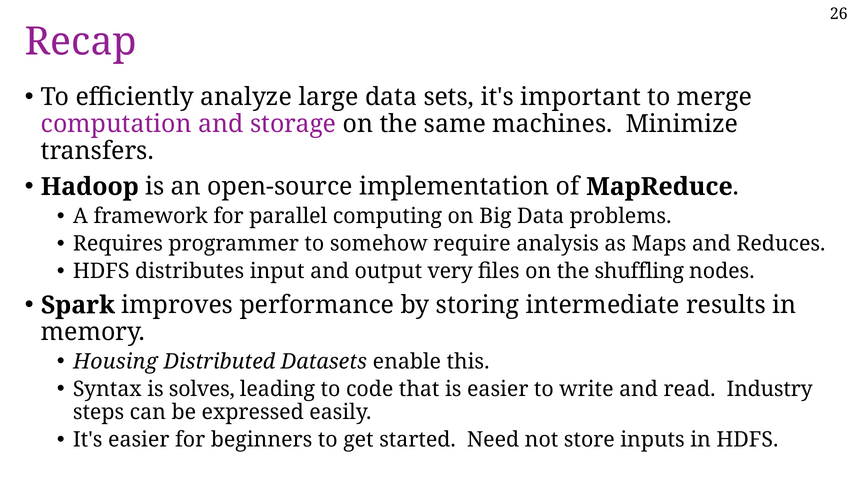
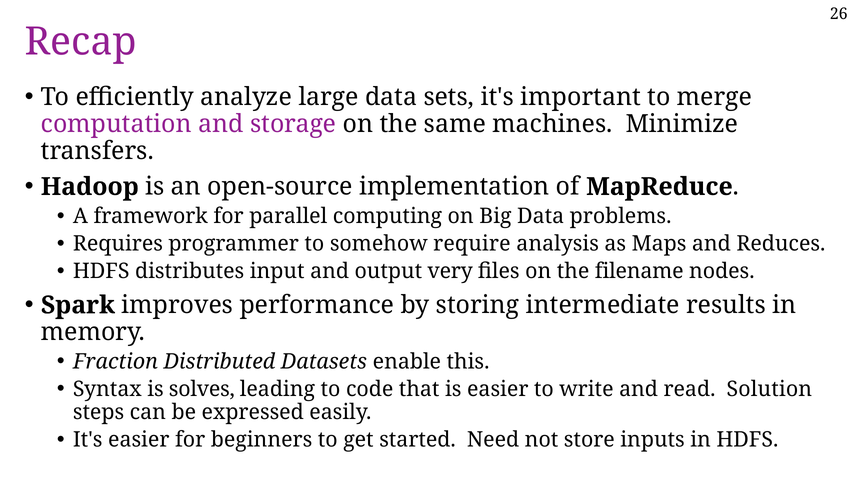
shuffling: shuffling -> filename (639, 271)
Housing: Housing -> Fraction (115, 361)
Industry: Industry -> Solution (769, 389)
